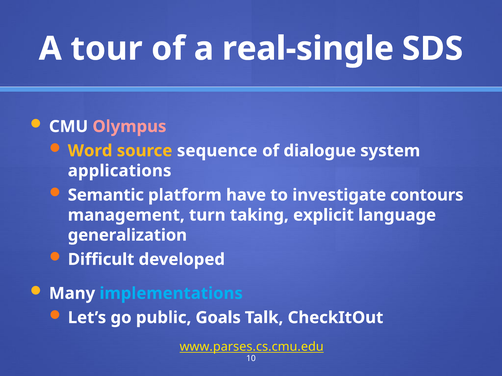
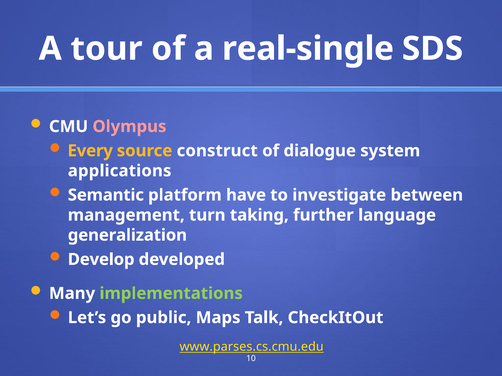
Word: Word -> Every (90, 151)
sequence: sequence -> construct (217, 151)
contours: contours -> between (427, 195)
explicit: explicit -> further (323, 215)
Difficult: Difficult -> Develop (101, 260)
implementations colour: light blue -> light green (171, 294)
Goals: Goals -> Maps (218, 318)
